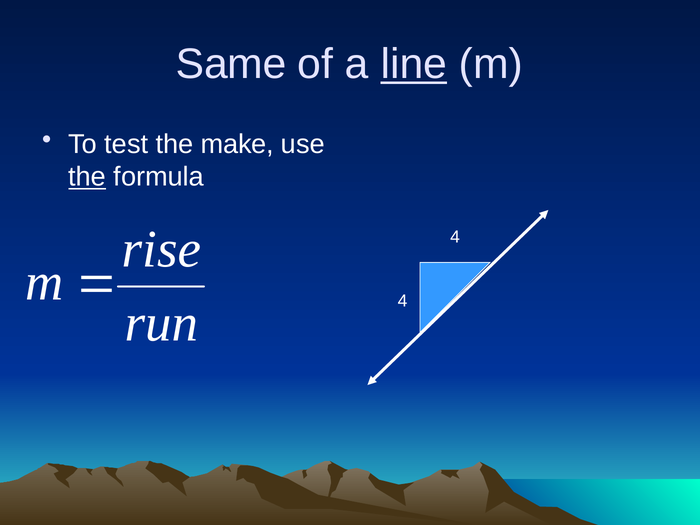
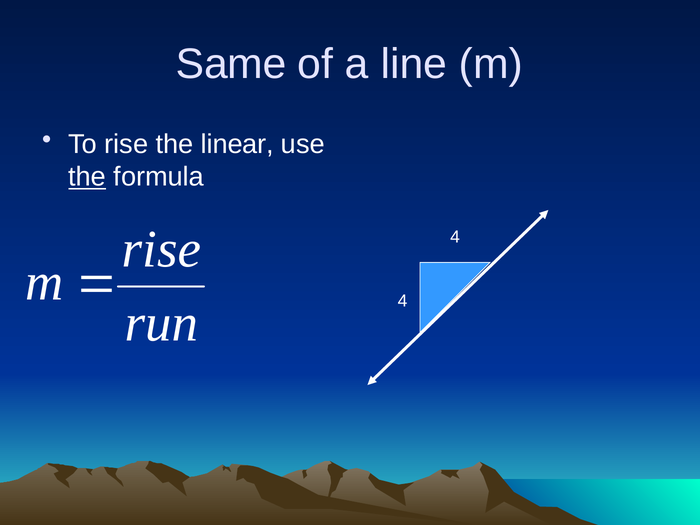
line underline: present -> none (414, 64)
To test: test -> rise (126, 144)
make: make -> linear (237, 144)
